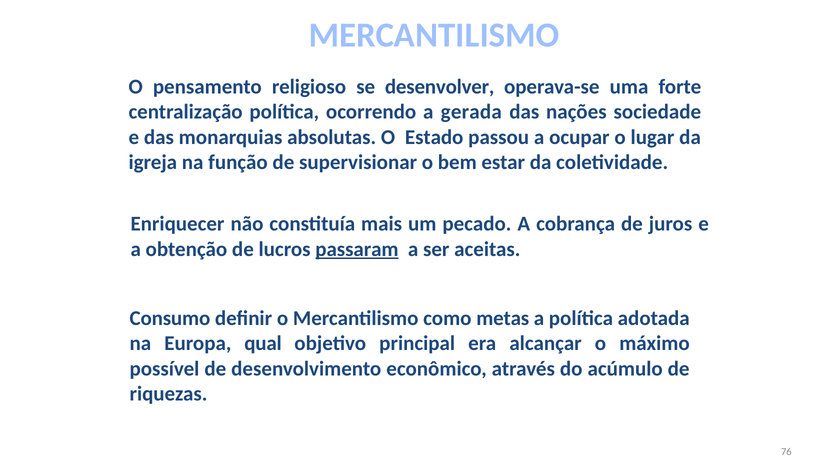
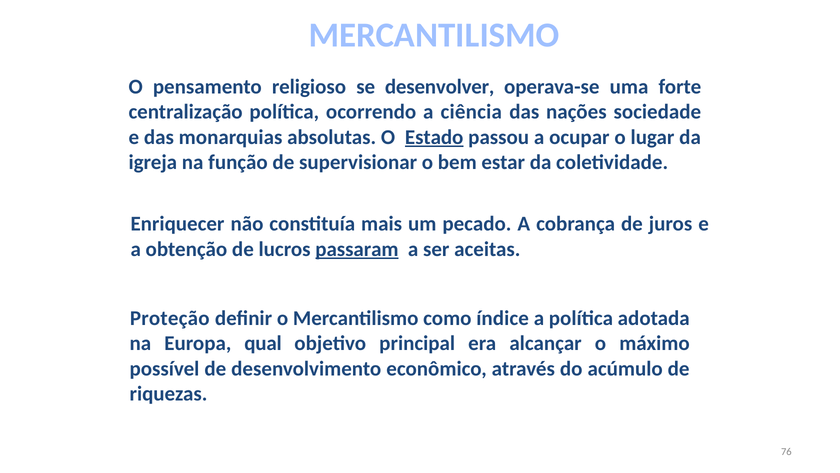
gerada: gerada -> ciência (471, 112)
Estado underline: none -> present (434, 137)
Consumo: Consumo -> Proteção (170, 318)
metas: metas -> índice (503, 318)
